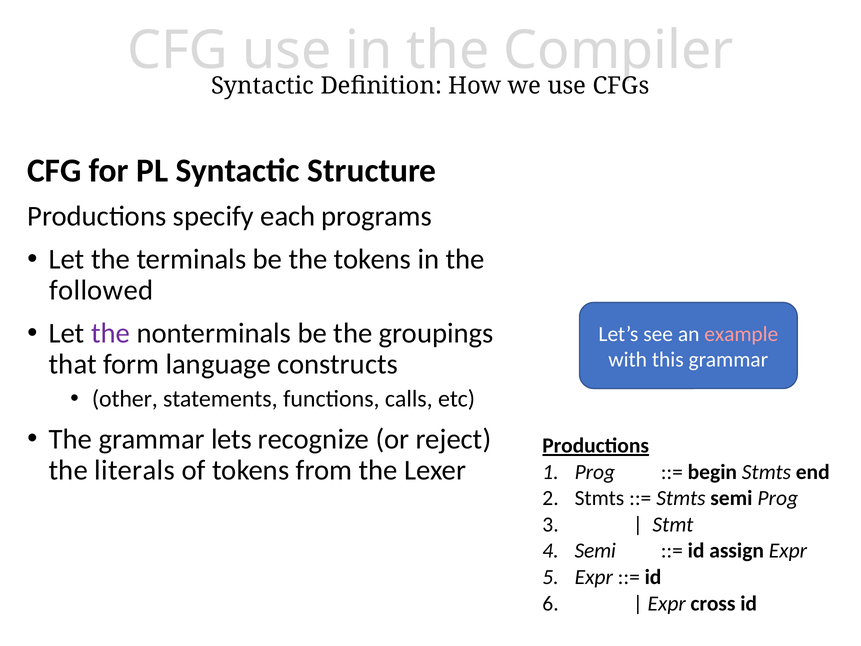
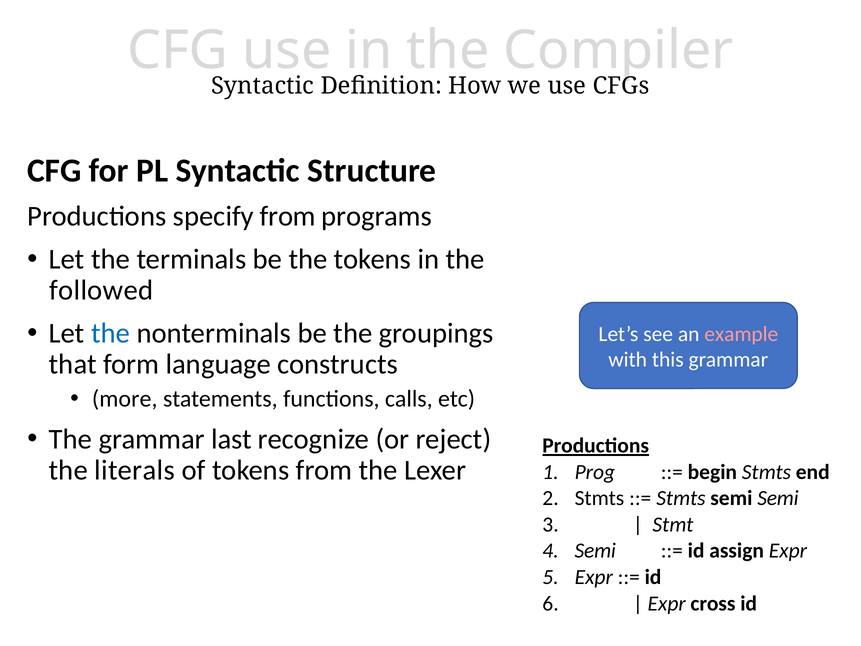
specify each: each -> from (288, 216)
the colour: purple -> blue (110, 333)
other: other -> more (125, 399)
lets: lets -> last (232, 439)
semi Prog: Prog -> Semi (778, 498)
